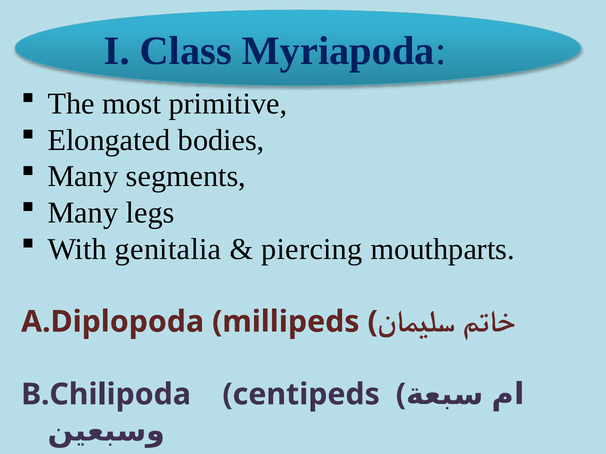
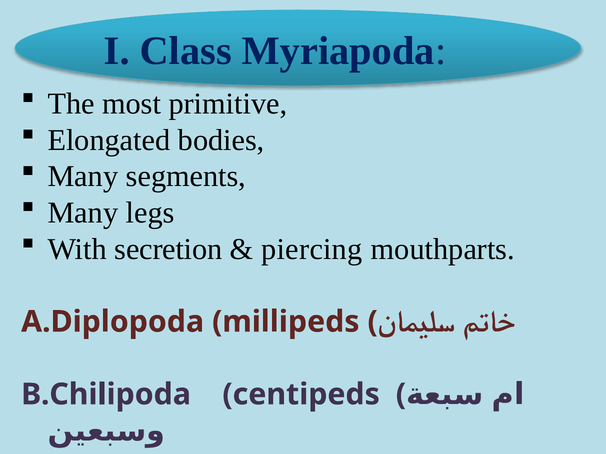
genitalia: genitalia -> secretion (168, 249)
